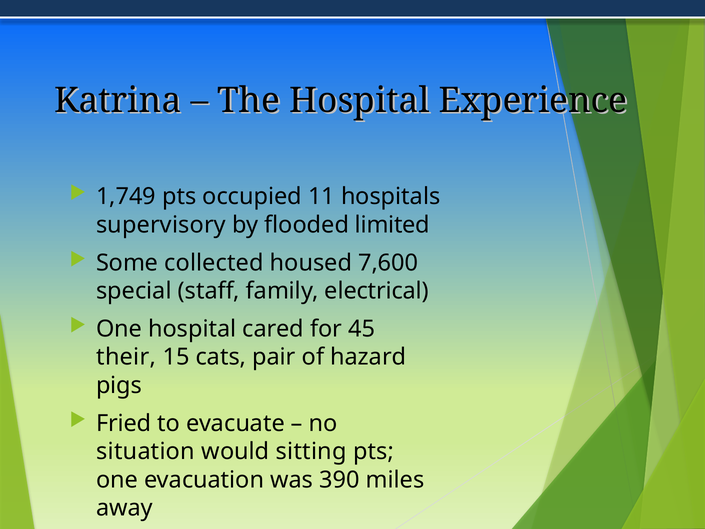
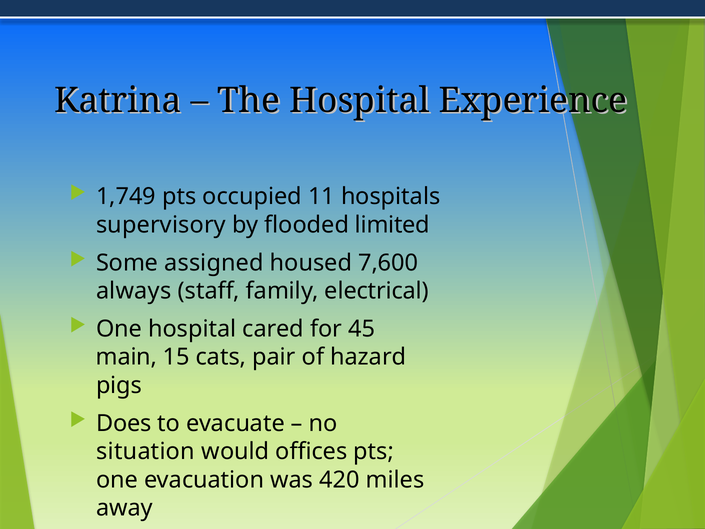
collected: collected -> assigned (214, 263)
special: special -> always (134, 291)
their: their -> main (126, 357)
Fried: Fried -> Does (124, 423)
sitting: sitting -> offices (311, 451)
390: 390 -> 420 (340, 480)
